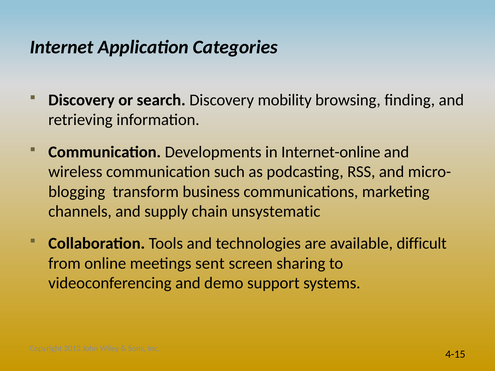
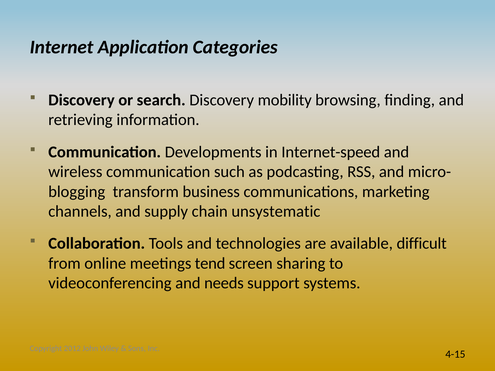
Internet-online: Internet-online -> Internet-speed (331, 152)
sent: sent -> tend (210, 264)
demo: demo -> needs (224, 283)
